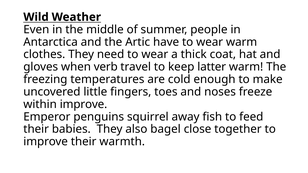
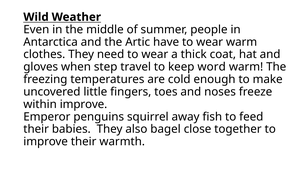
verb: verb -> step (106, 67)
latter: latter -> word (212, 67)
